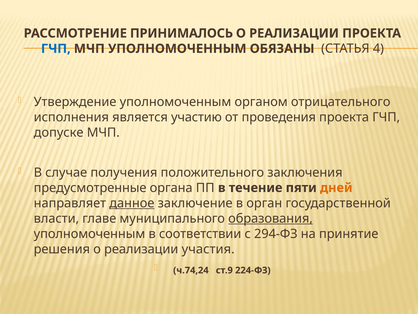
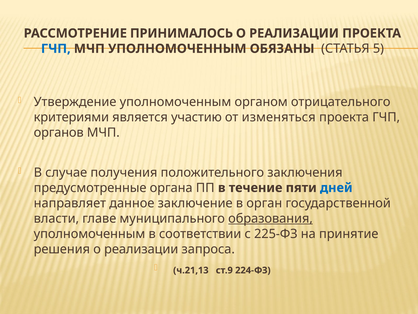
4: 4 -> 5 (378, 49)
исполнения: исполнения -> критериями (71, 117)
проведения: проведения -> изменяться (279, 117)
допуске: допуске -> органов (59, 132)
дней colour: orange -> blue (336, 188)
данное underline: present -> none (132, 203)
294-ФЗ: 294-ФЗ -> 225-ФЗ (276, 233)
участия: участия -> запроса (208, 249)
ч.74,24: ч.74,24 -> ч.21,13 (191, 270)
